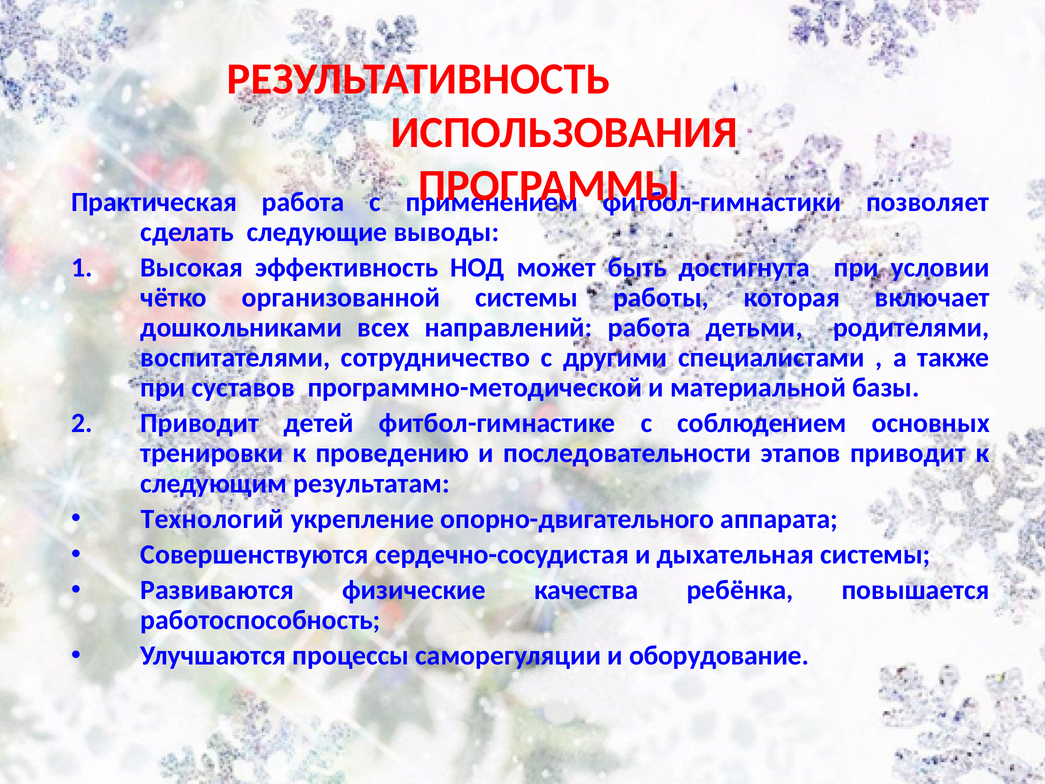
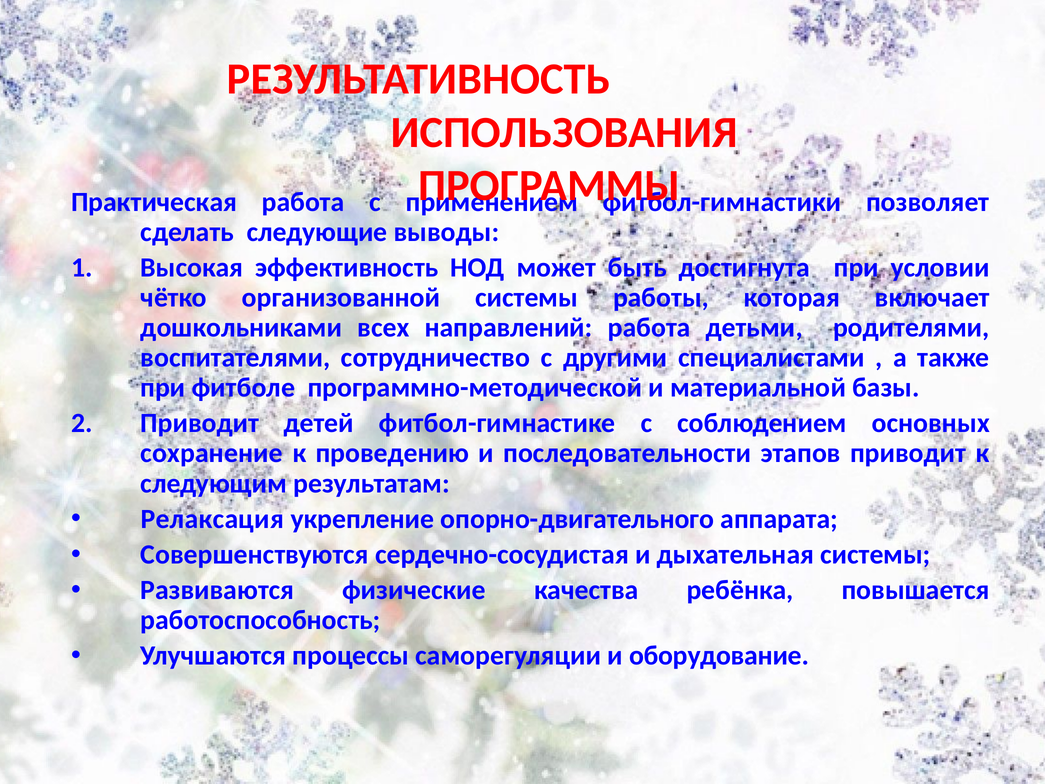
суставов: суставов -> фитболе (243, 388)
тренировки: тренировки -> сохранение (212, 453)
Технологий: Технологий -> Релаксация (212, 519)
